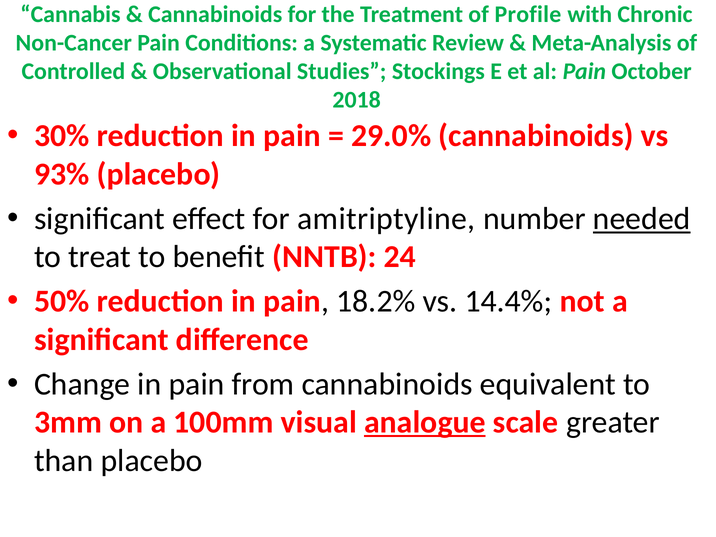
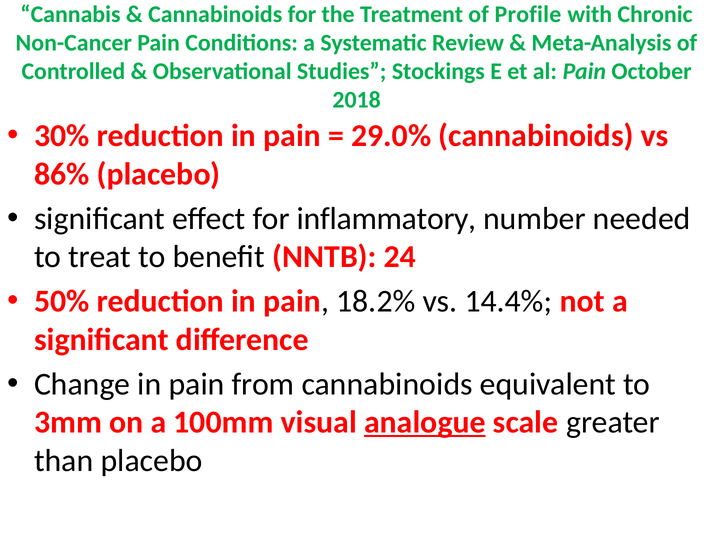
93%: 93% -> 86% (62, 174)
amitriptyline: amitriptyline -> inflammatory (387, 219)
needed underline: present -> none (642, 219)
